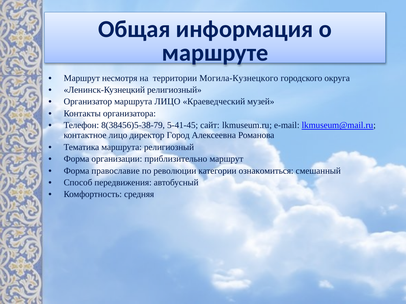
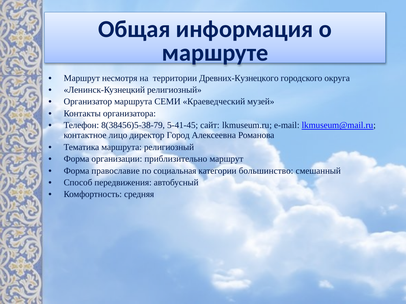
Могила-Кузнецкого: Могила-Кузнецкого -> Древних-Кузнецкого (239, 78)
маршрута ЛИЦО: ЛИЦО -> СЕМИ (167, 102)
революции: революции -> социальная (175, 171)
ознакомиться: ознакомиться -> большинство (266, 171)
